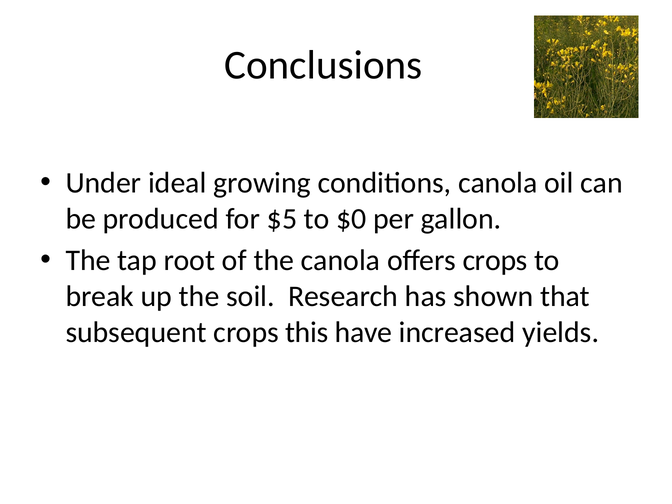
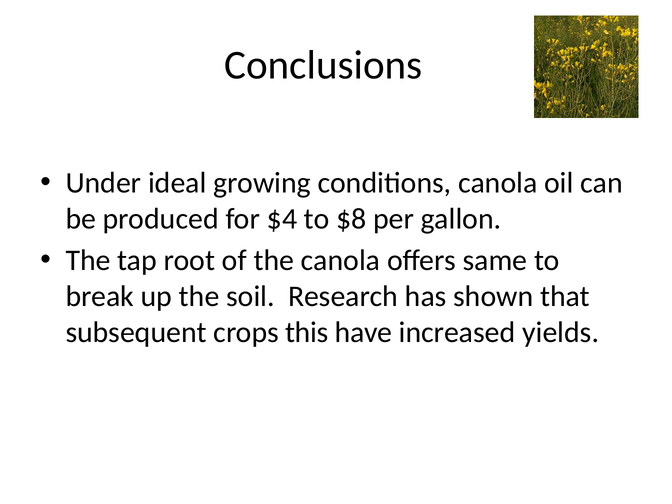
$5: $5 -> $4 (282, 219)
$0: $0 -> $8 (351, 219)
offers crops: crops -> same (495, 261)
